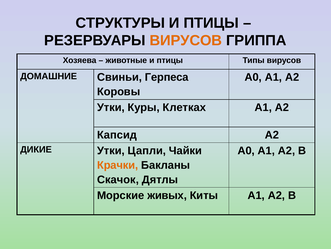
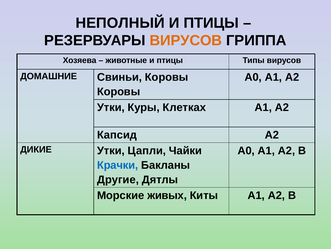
СТРУКТУРЫ: СТРУКТУРЫ -> НЕПОЛНЫЙ (120, 23)
Свиньи Герпеса: Герпеса -> Коровы (167, 77)
Крачки colour: orange -> blue (118, 165)
Скачок: Скачок -> Другие (118, 179)
